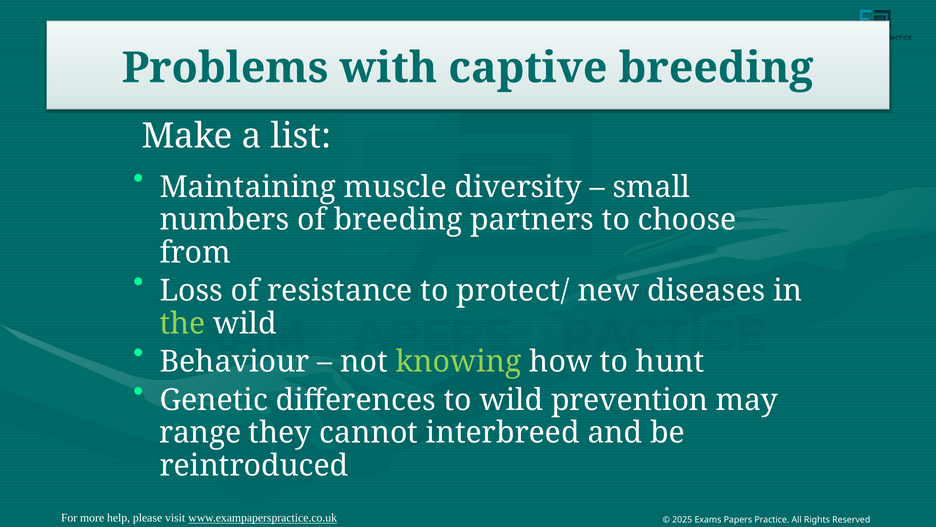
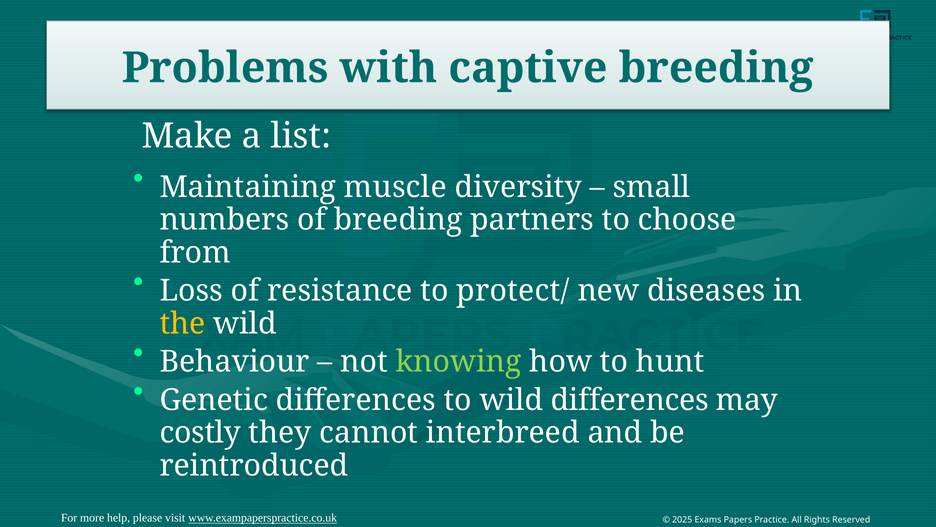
the colour: light green -> yellow (183, 323)
wild prevention: prevention -> differences (630, 400)
range: range -> costly (200, 432)
